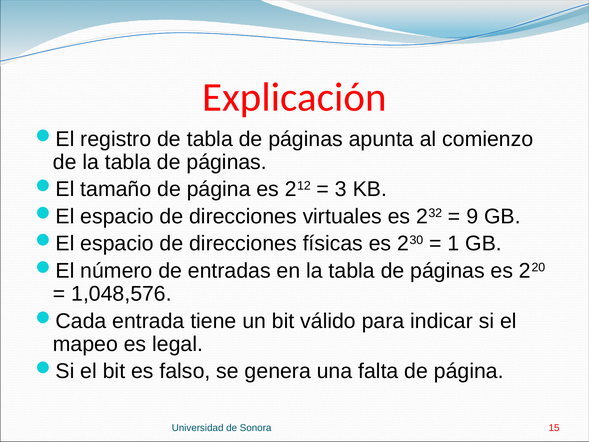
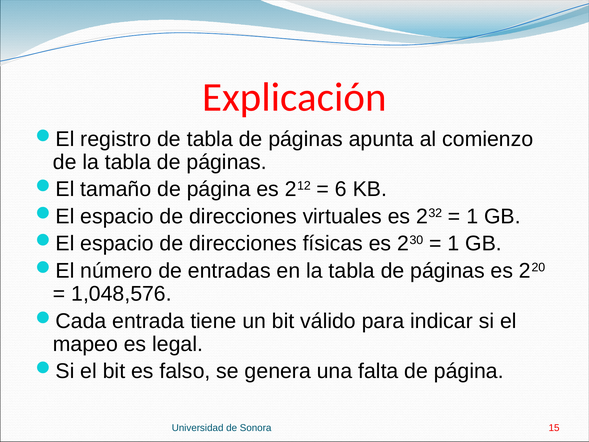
3: 3 -> 6 (341, 189)
9: 9 -> 1 (472, 216)
